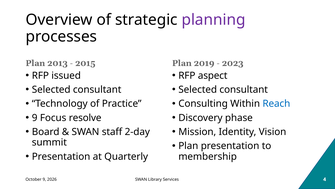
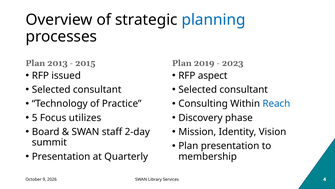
planning colour: purple -> blue (214, 20)
9: 9 -> 5 (35, 117)
resolve: resolve -> utilizes (85, 117)
